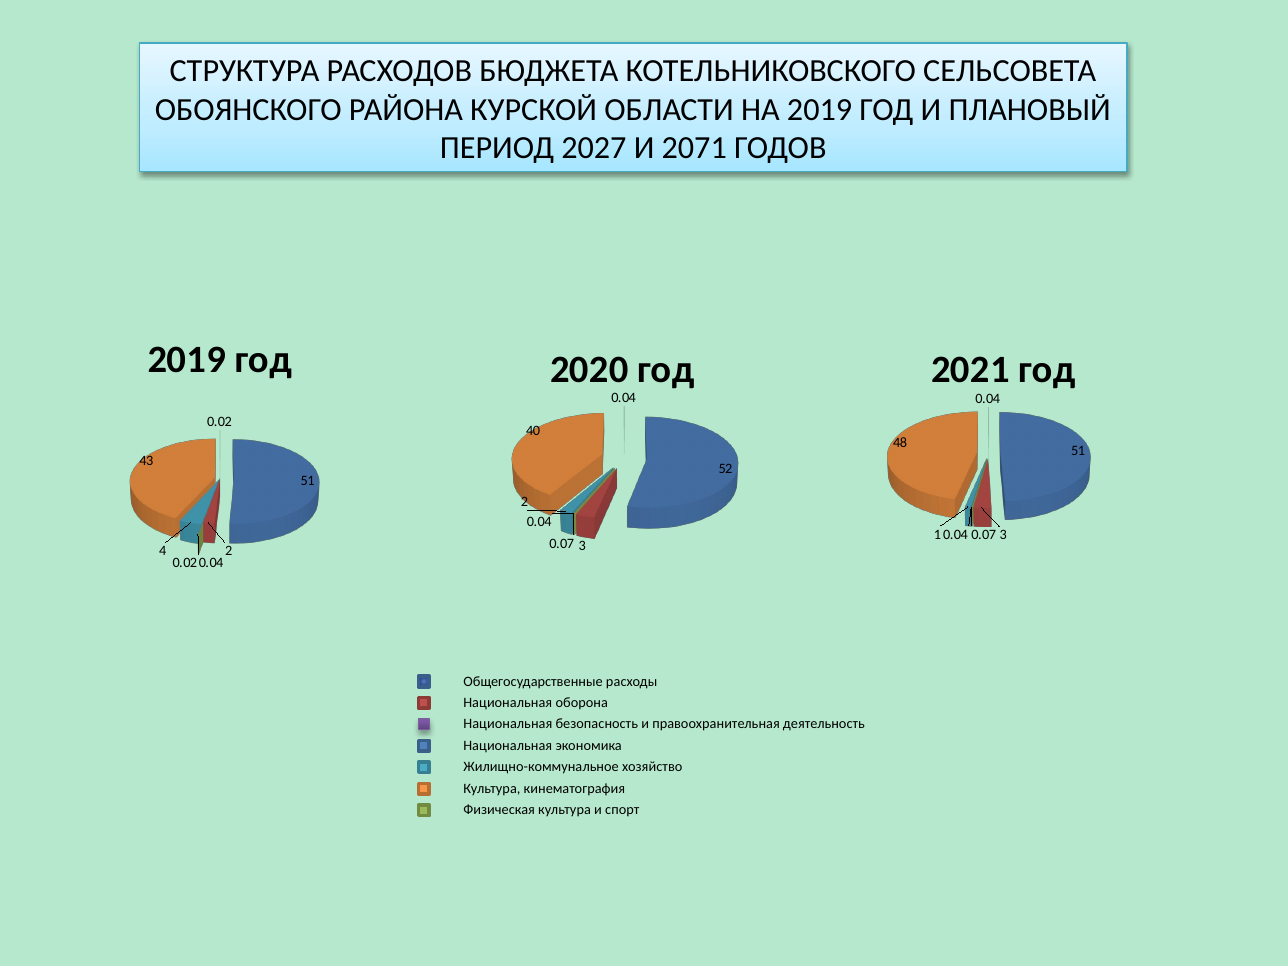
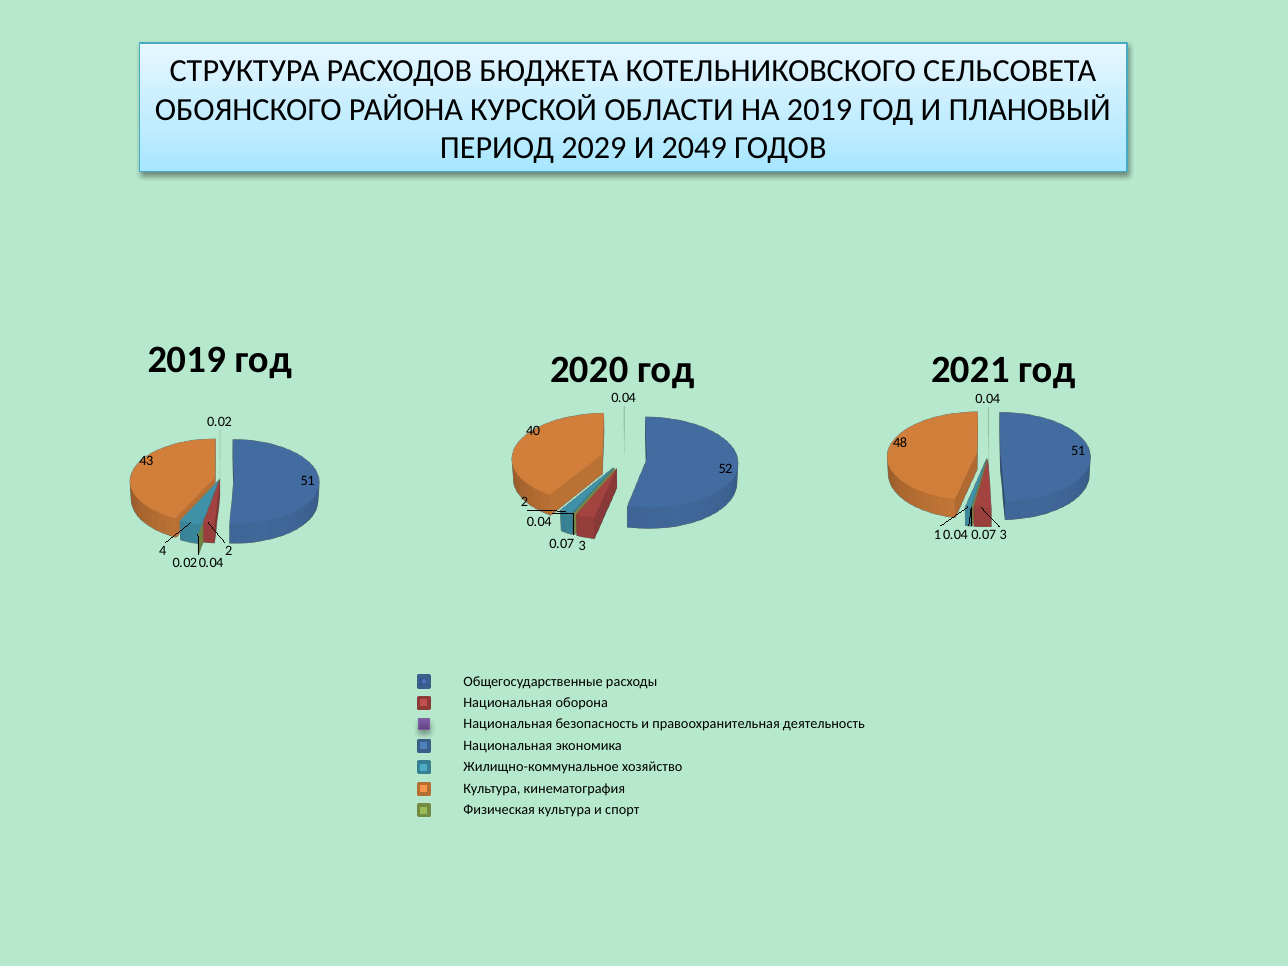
2027: 2027 -> 2029 (594, 148)
2071: 2071 -> 2049 (694, 148)
